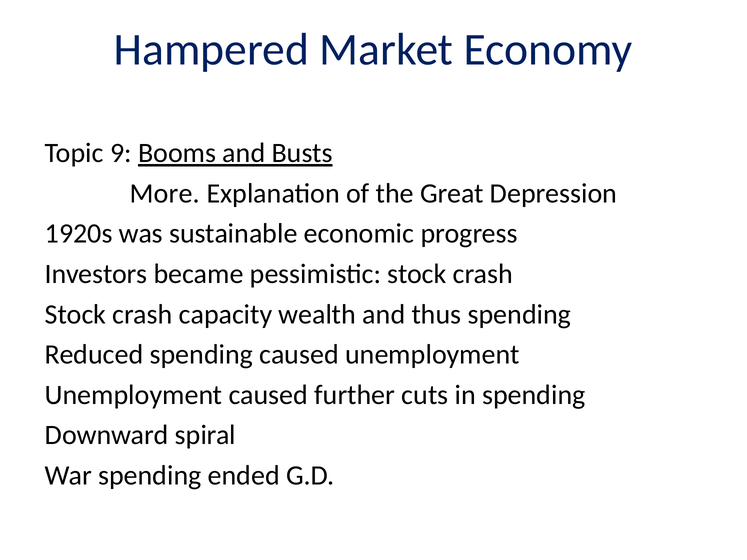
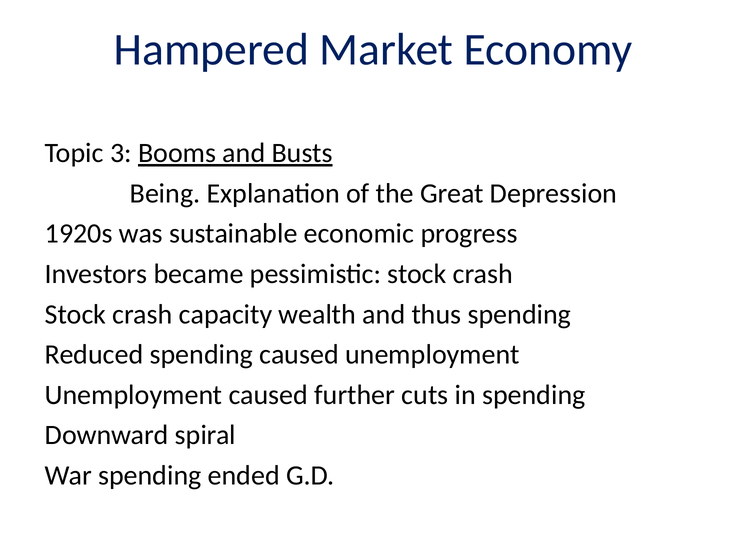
9: 9 -> 3 (121, 153)
More: More -> Being (165, 194)
